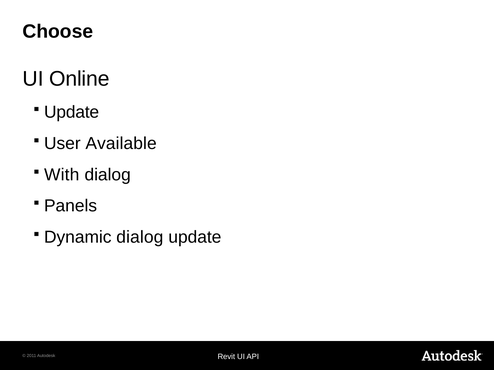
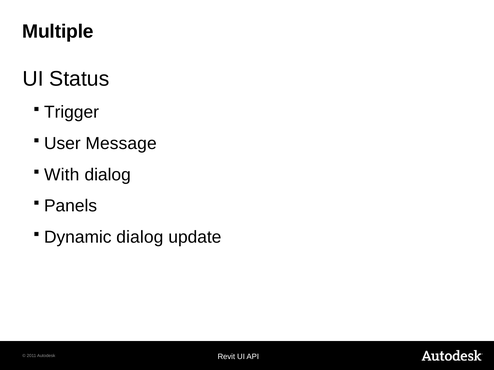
Choose: Choose -> Multiple (58, 31)
Online: Online -> Status (79, 79)
Update: Update -> Trigger (71, 112)
Available: Available -> Message (121, 144)
